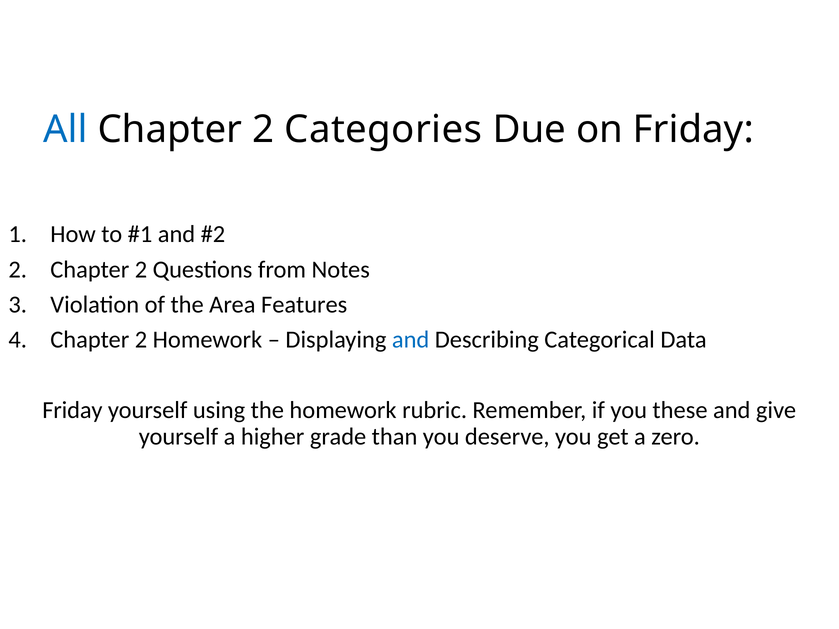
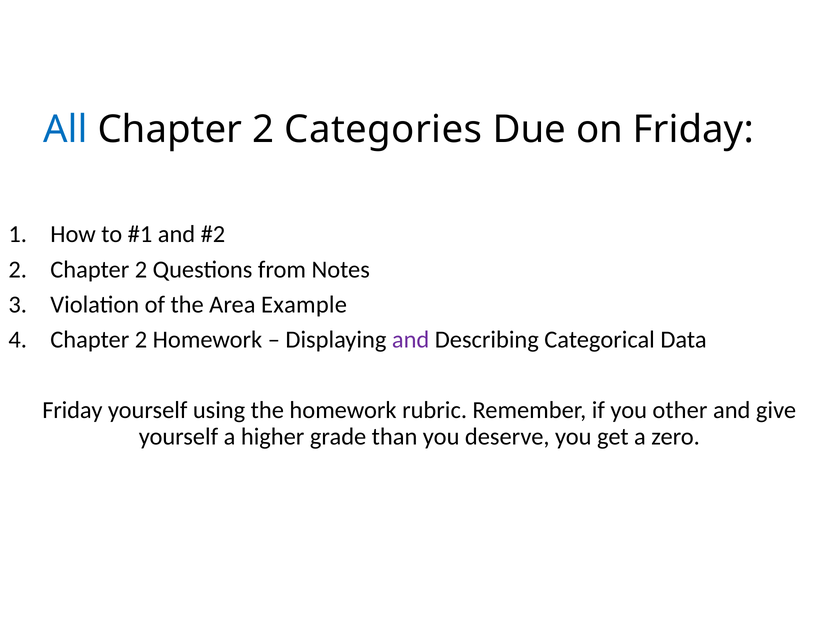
Features: Features -> Example (304, 305)
and colour: blue -> purple (411, 340)
these: these -> other (680, 410)
